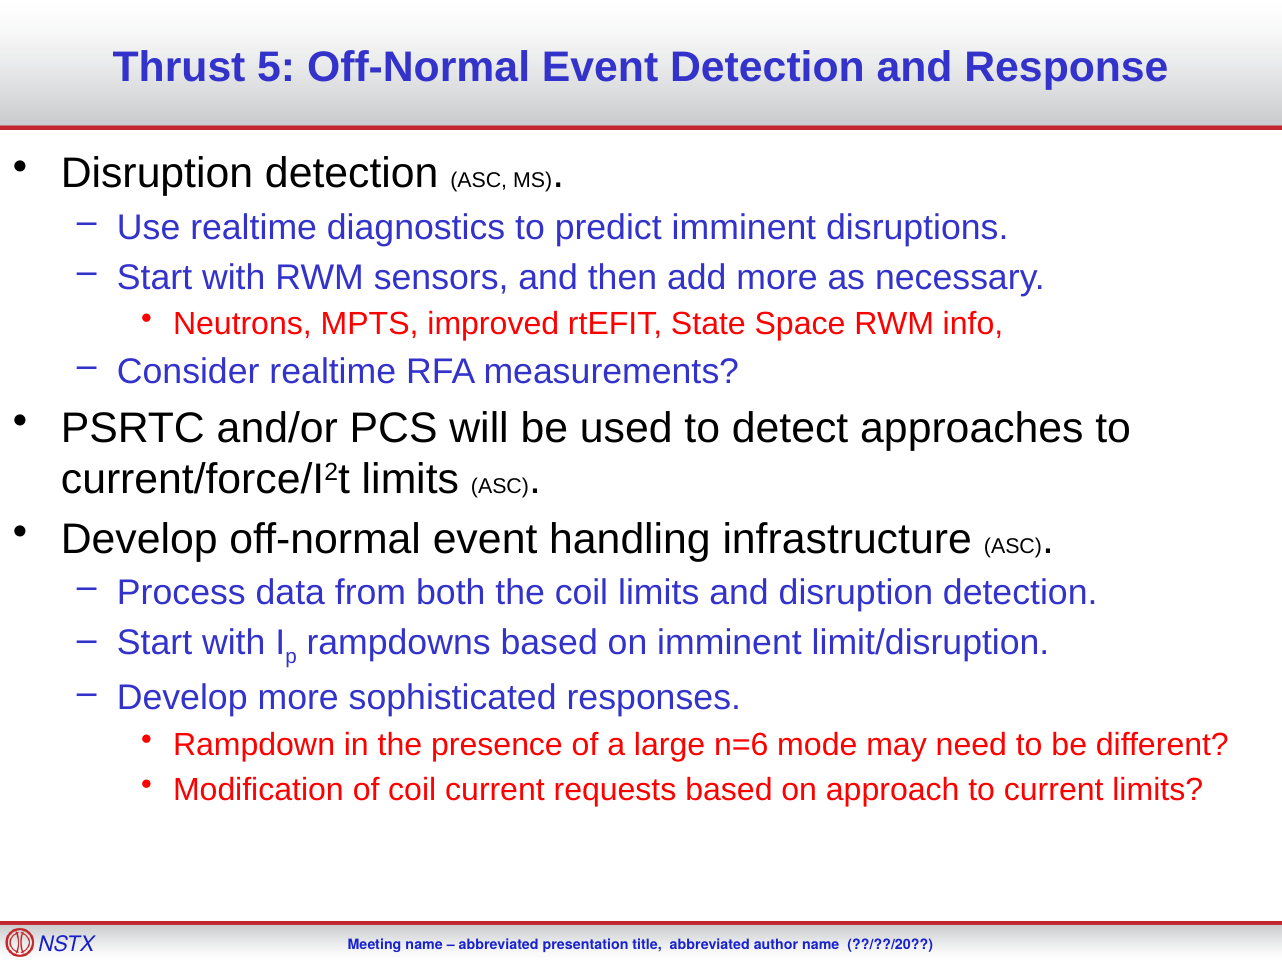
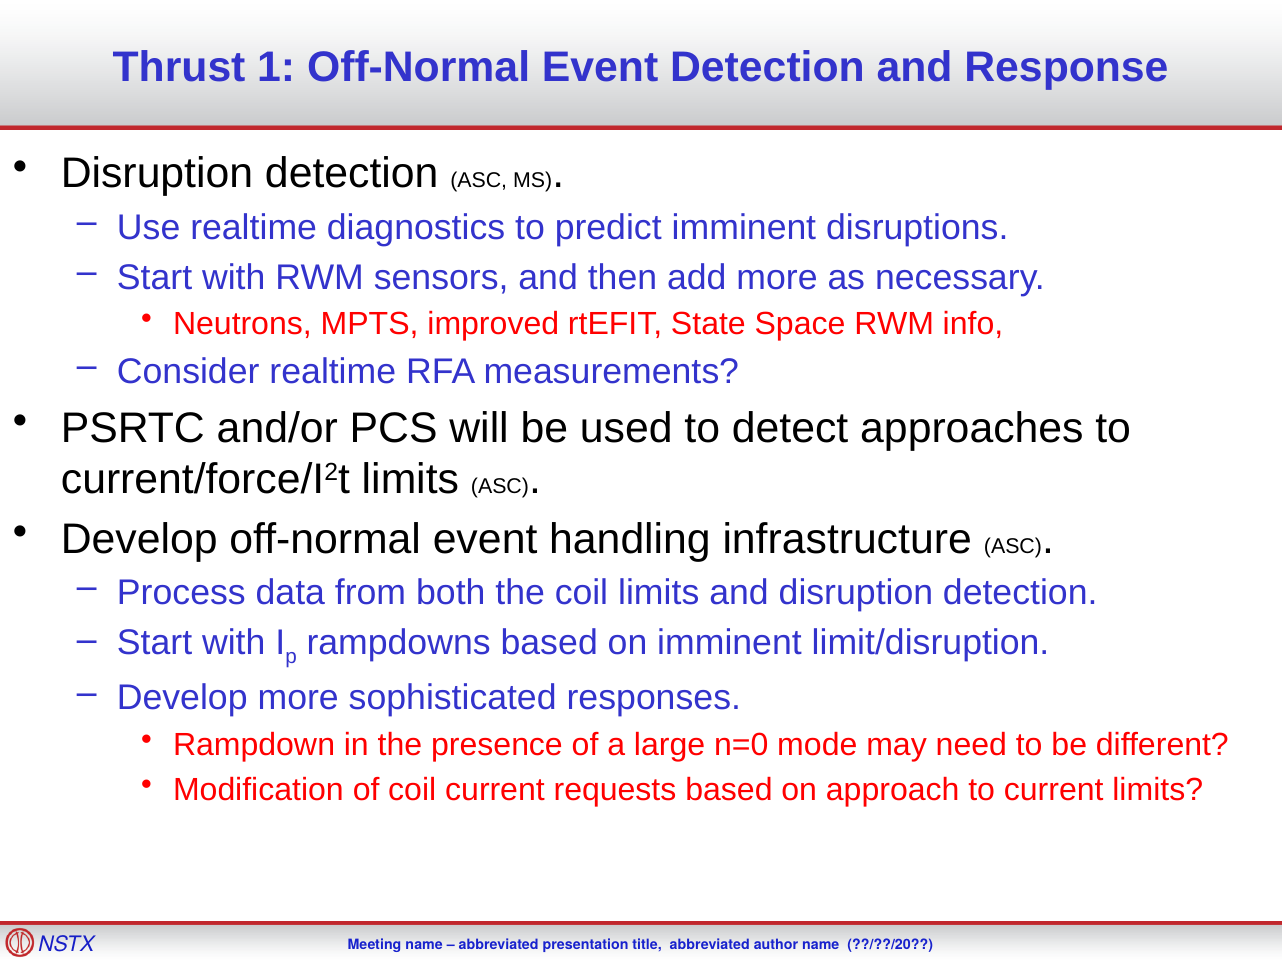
5: 5 -> 1 (276, 67)
n=6: n=6 -> n=0 (741, 745)
